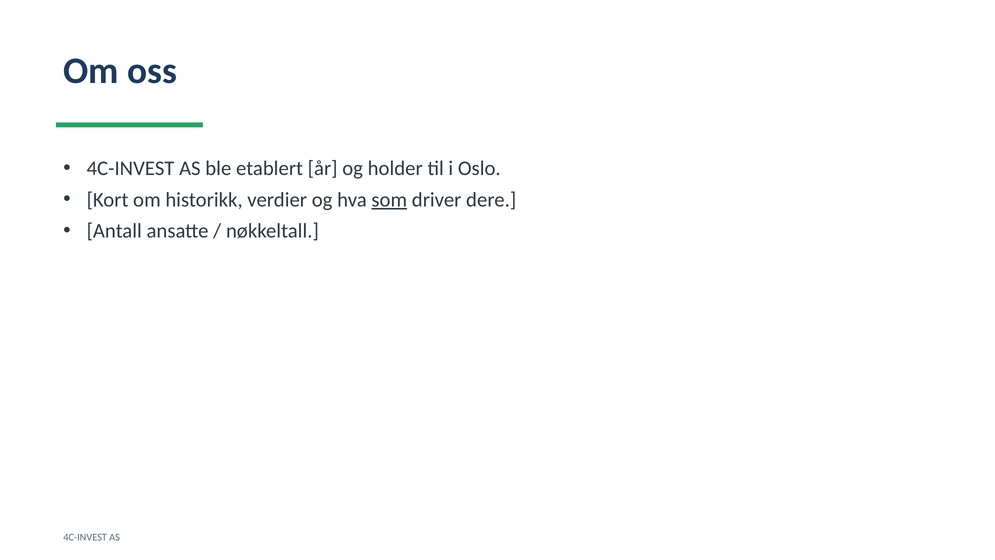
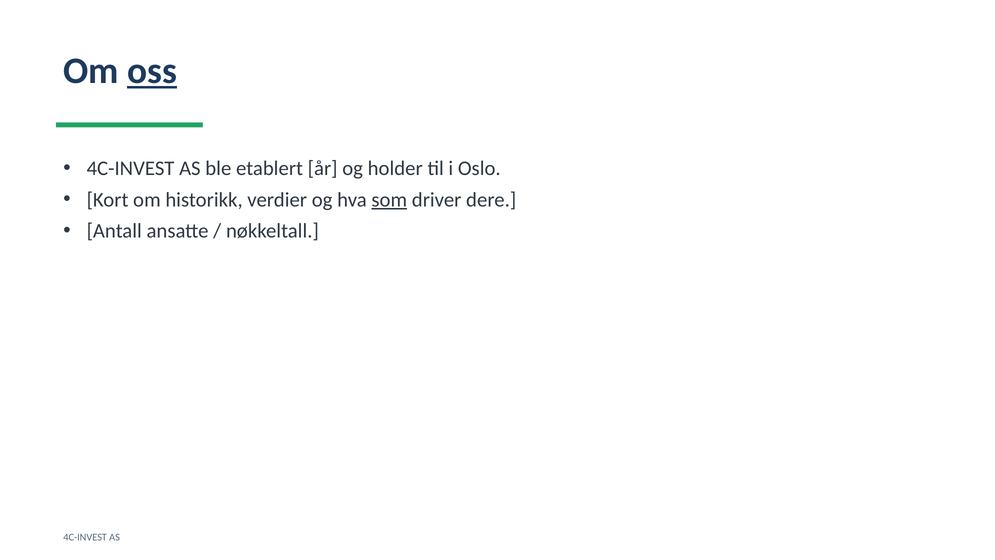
oss underline: none -> present (152, 71)
